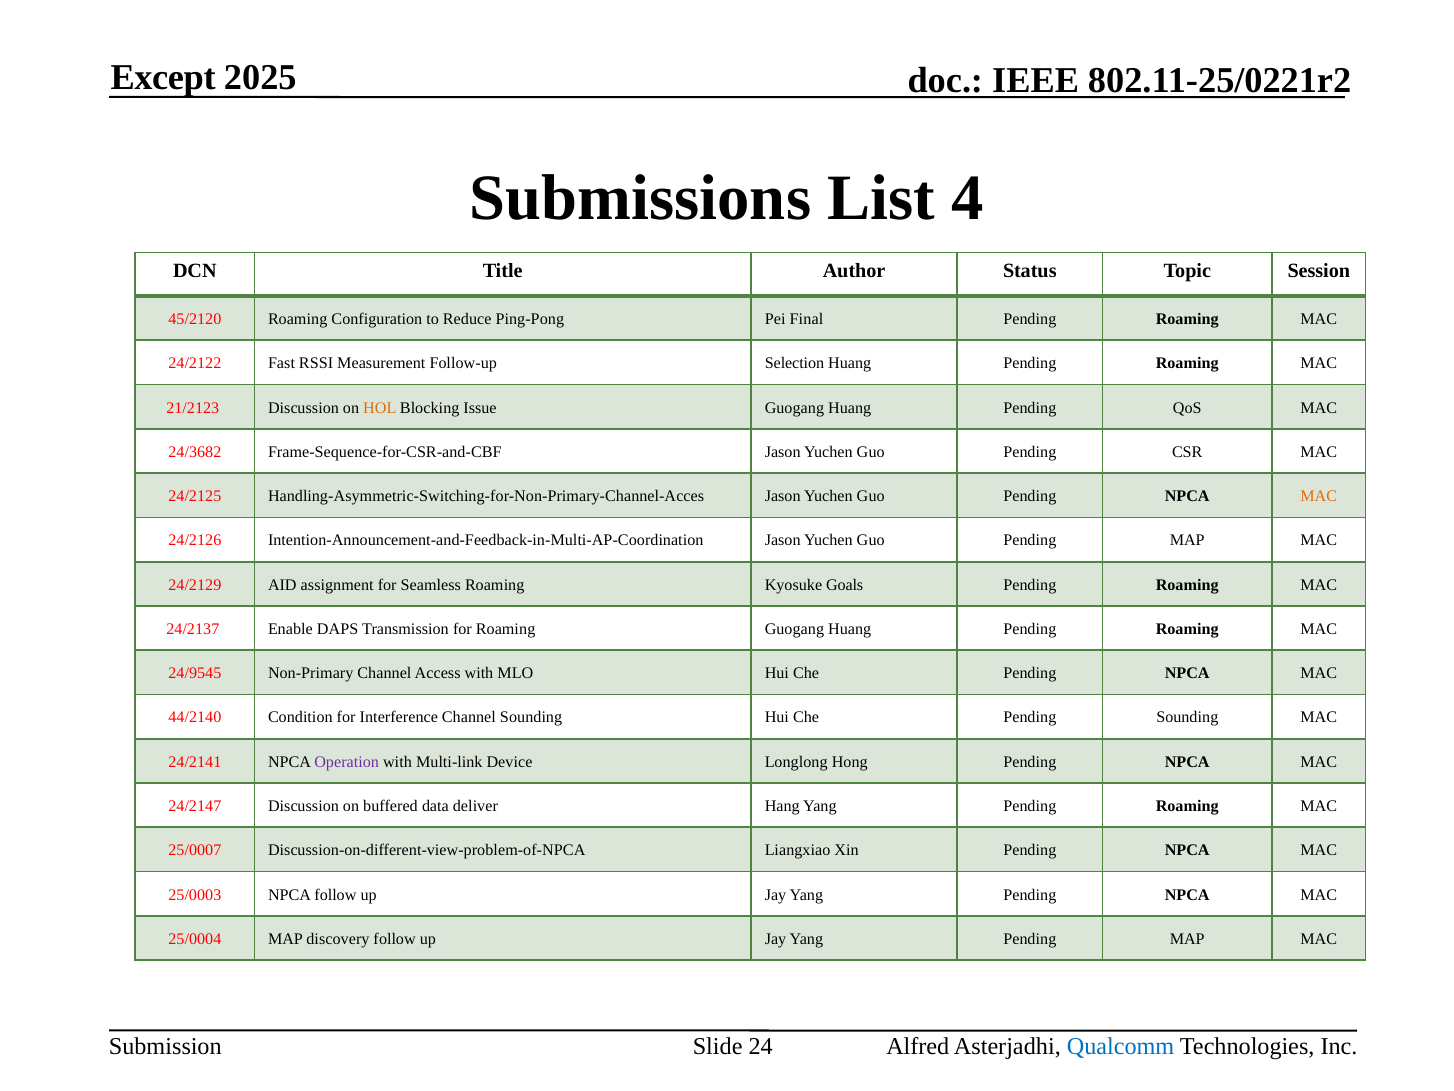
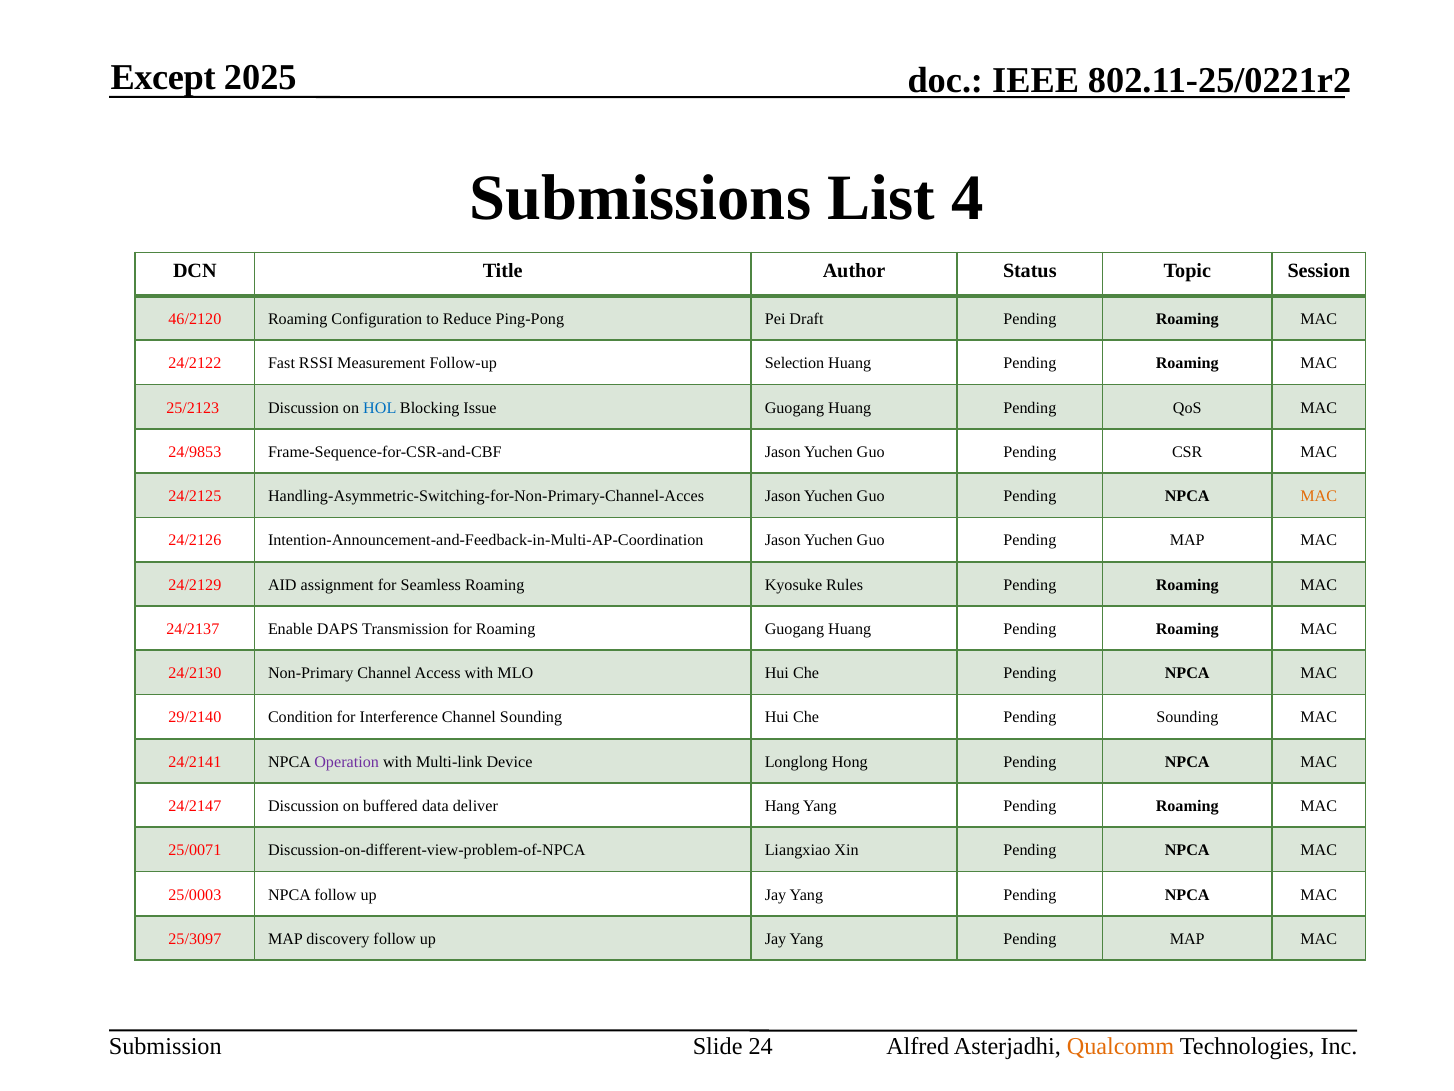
45/2120: 45/2120 -> 46/2120 (195, 319)
Final: Final -> Draft (807, 319)
21/2123: 21/2123 -> 25/2123 (193, 408)
HOL colour: orange -> blue (380, 408)
24/3682: 24/3682 -> 24/9853 (195, 452)
Goals: Goals -> Rules (845, 585)
24/9545: 24/9545 -> 24/2130 (195, 673)
44/2140: 44/2140 -> 29/2140 (195, 717)
25/0007: 25/0007 -> 25/0071 (195, 850)
25/0004: 25/0004 -> 25/3097 (195, 939)
Qualcomm colour: blue -> orange (1121, 1046)
